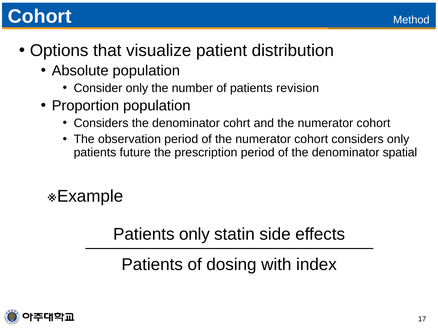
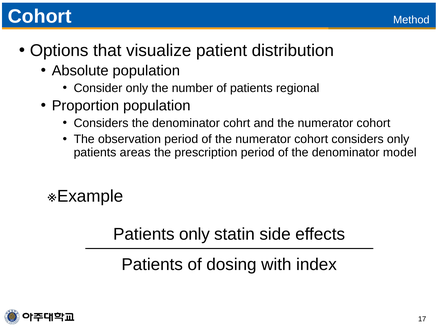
revision: revision -> regional (298, 88)
future: future -> areas (135, 153)
spatial: spatial -> model (400, 153)
